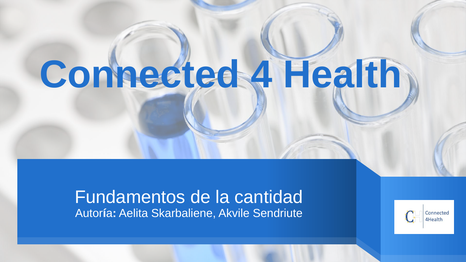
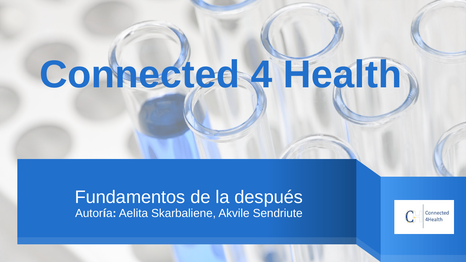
cantidad: cantidad -> después (269, 197)
